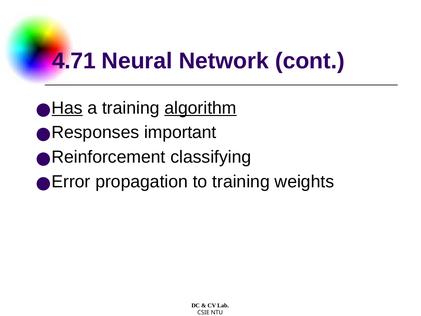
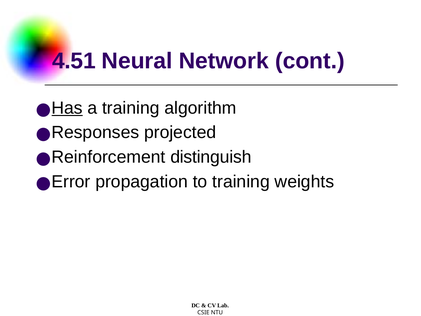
4.71: 4.71 -> 4.51 (74, 61)
algorithm underline: present -> none (201, 108)
important: important -> projected (180, 132)
classifying: classifying -> distinguish (211, 157)
